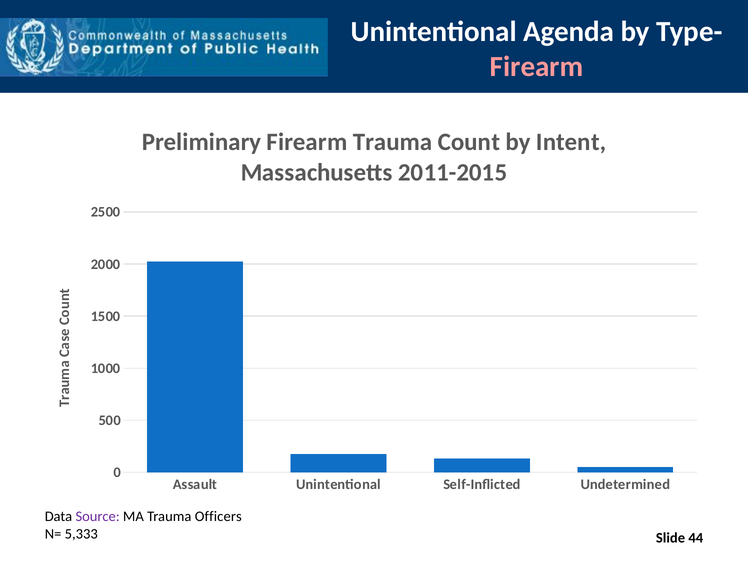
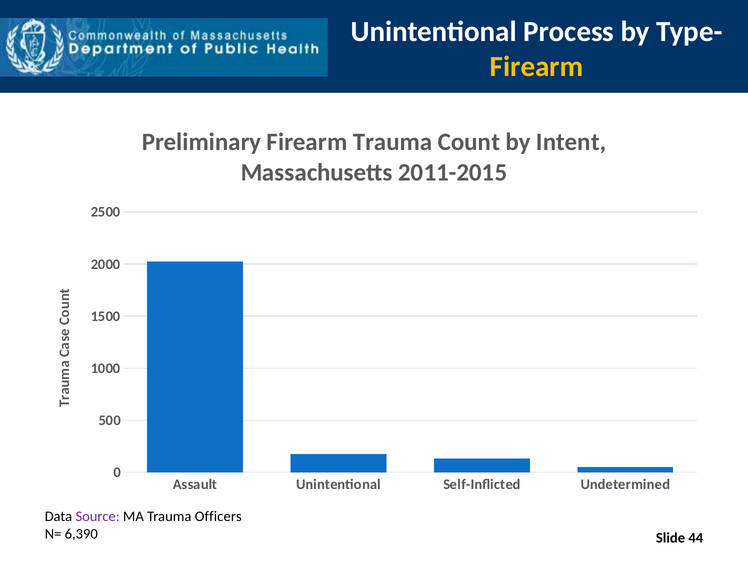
Agenda: Agenda -> Process (569, 32)
Firearm colour: pink -> yellow (537, 67)
5,333: 5,333 -> 6,390 (81, 534)
